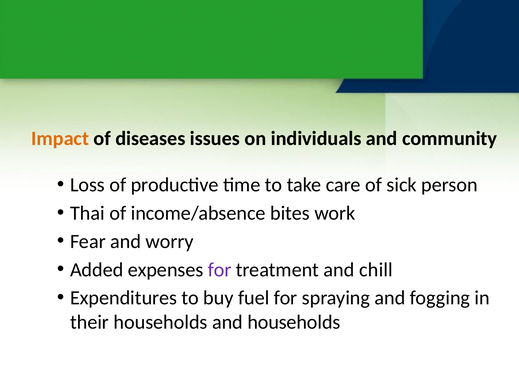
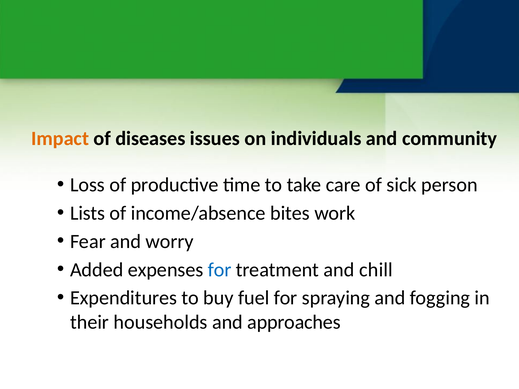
Thai: Thai -> Lists (88, 213)
for colour: purple -> blue (220, 270)
and households: households -> approaches (294, 322)
